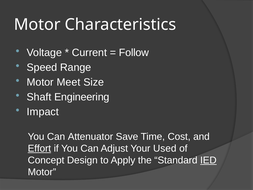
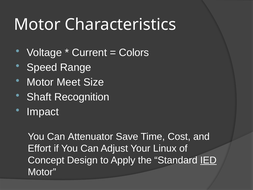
Follow: Follow -> Colors (134, 53)
Engineering: Engineering -> Recognition (82, 97)
Effort underline: present -> none (39, 148)
Used: Used -> Linux (165, 148)
